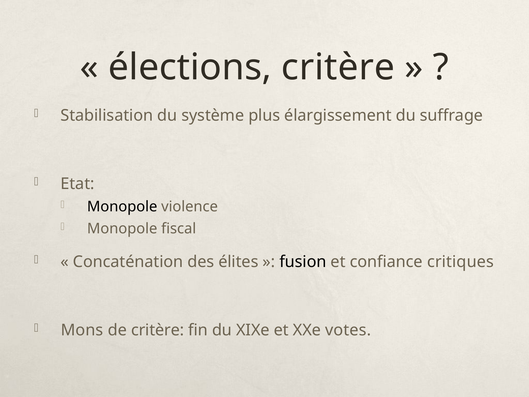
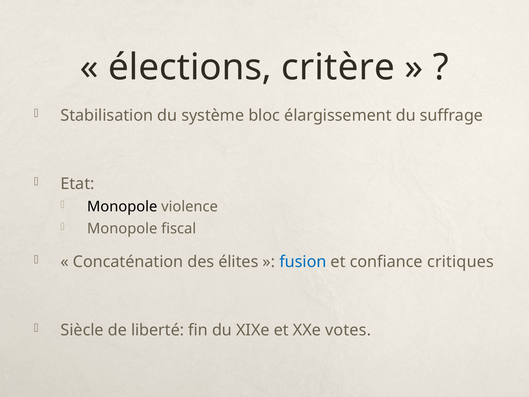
plus: plus -> bloc (264, 115)
fusion colour: black -> blue (303, 262)
Mons: Mons -> Siècle (82, 330)
de critère: critère -> liberté (158, 330)
